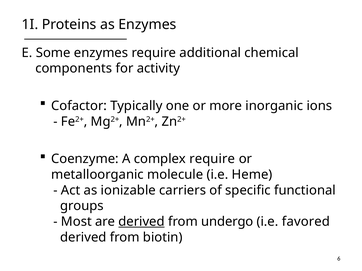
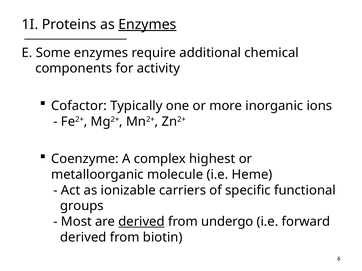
Enzymes underline: none -> present (147, 24)
complex require: require -> highest (212, 159)
favored: favored -> forward (306, 222)
